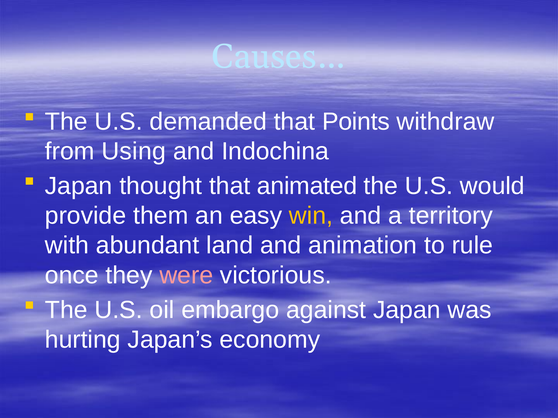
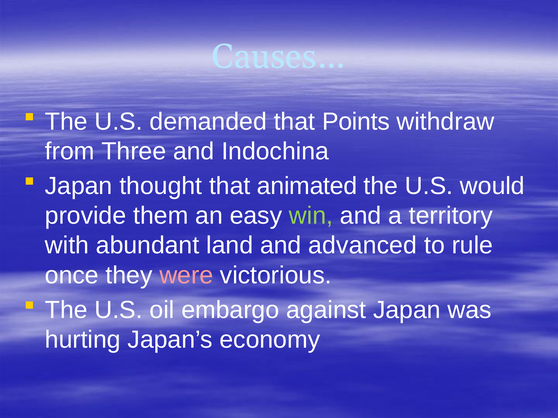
Using: Using -> Three (134, 151)
win colour: yellow -> light green (311, 216)
animation: animation -> advanced (363, 246)
